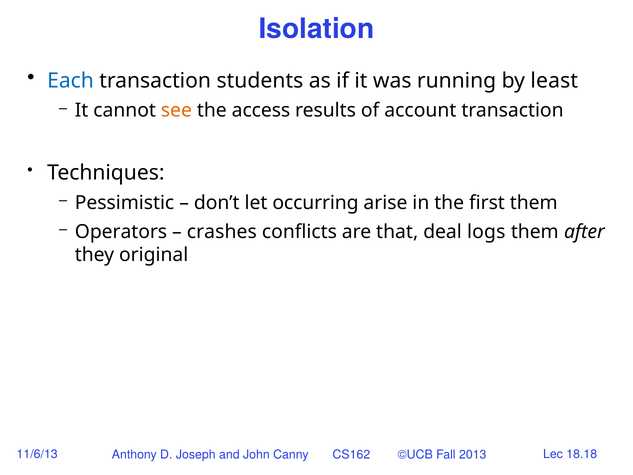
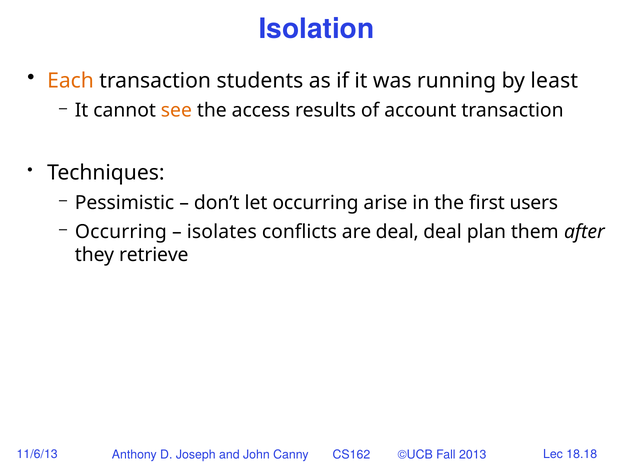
Each colour: blue -> orange (71, 81)
first them: them -> users (534, 203)
Operators: Operators -> Occurring (121, 232)
crashes: crashes -> isolates (222, 232)
are that: that -> deal (397, 232)
logs: logs -> plan (486, 232)
original: original -> retrieve (154, 255)
